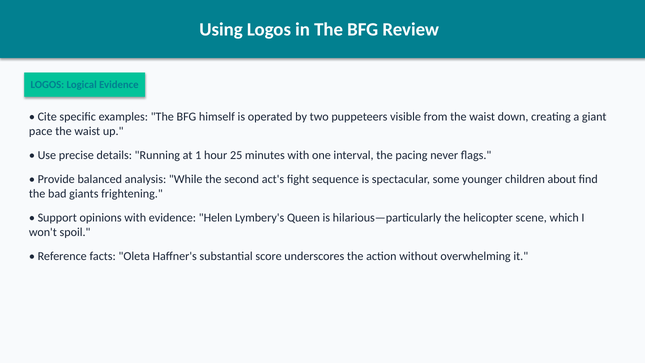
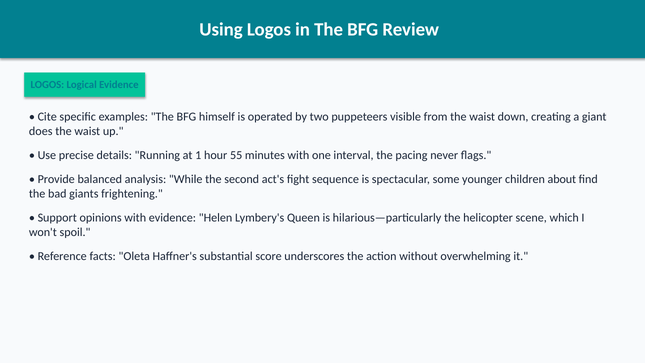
pace: pace -> does (41, 131)
25: 25 -> 55 (236, 155)
